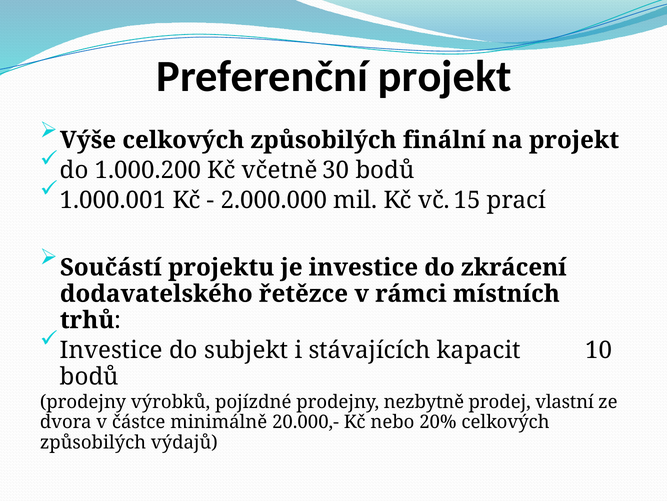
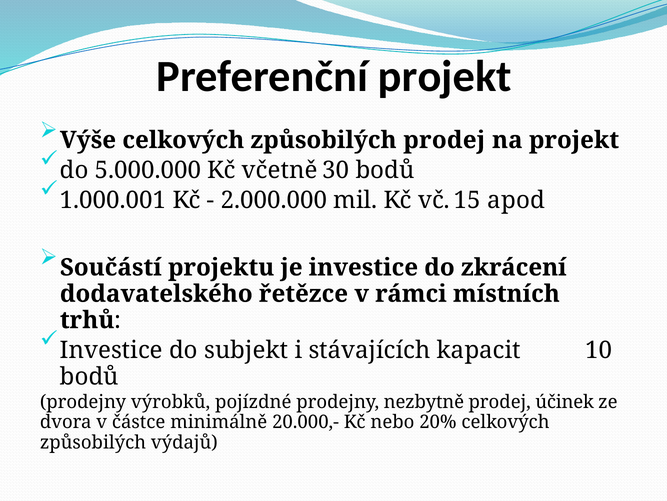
způsobilých finální: finální -> prodej (444, 140)
1.000.200: 1.000.200 -> 5.000.000 (148, 170)
prací: prací -> apod (516, 200)
vlastní: vlastní -> účinek (565, 401)
